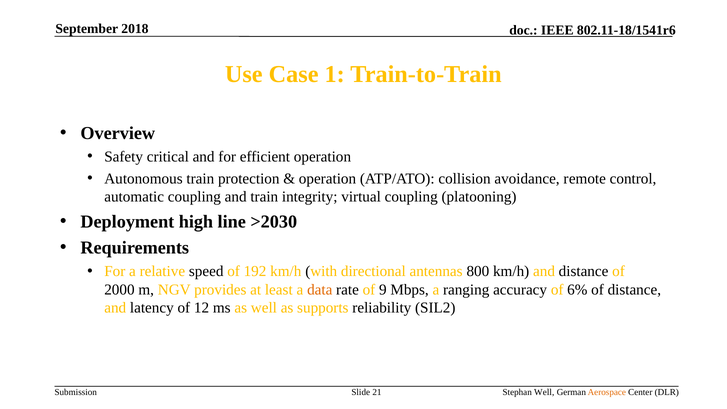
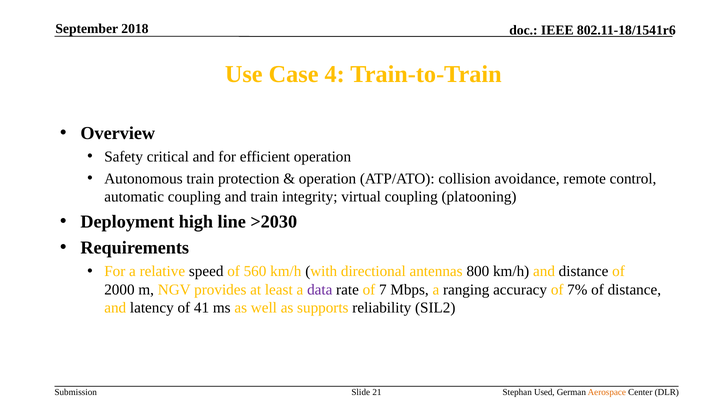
1: 1 -> 4 (335, 74)
192: 192 -> 560 (255, 271)
data colour: orange -> purple (320, 290)
9: 9 -> 7 (383, 290)
6%: 6% -> 7% (577, 290)
12: 12 -> 41 (202, 308)
Stephan Well: Well -> Used (544, 392)
